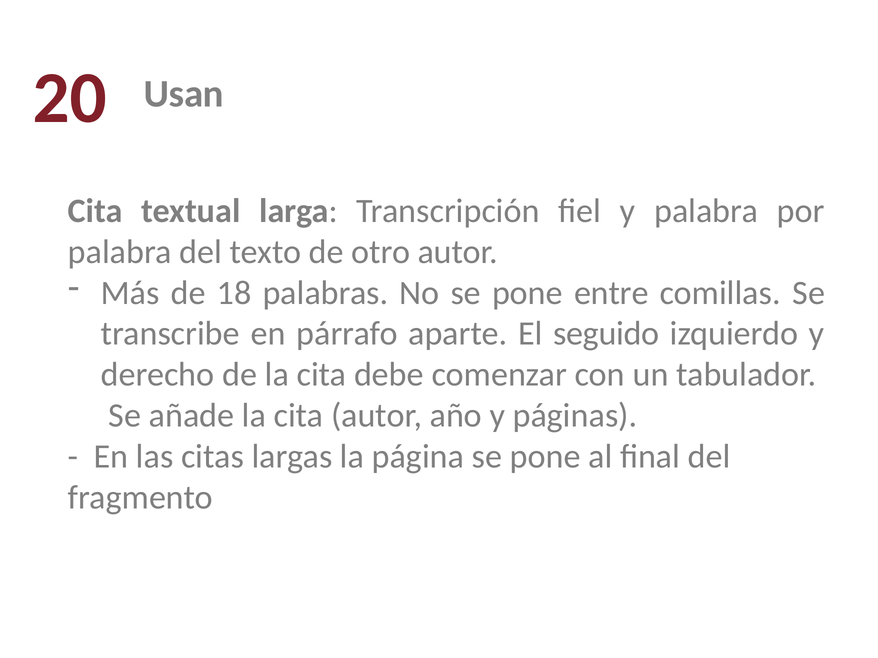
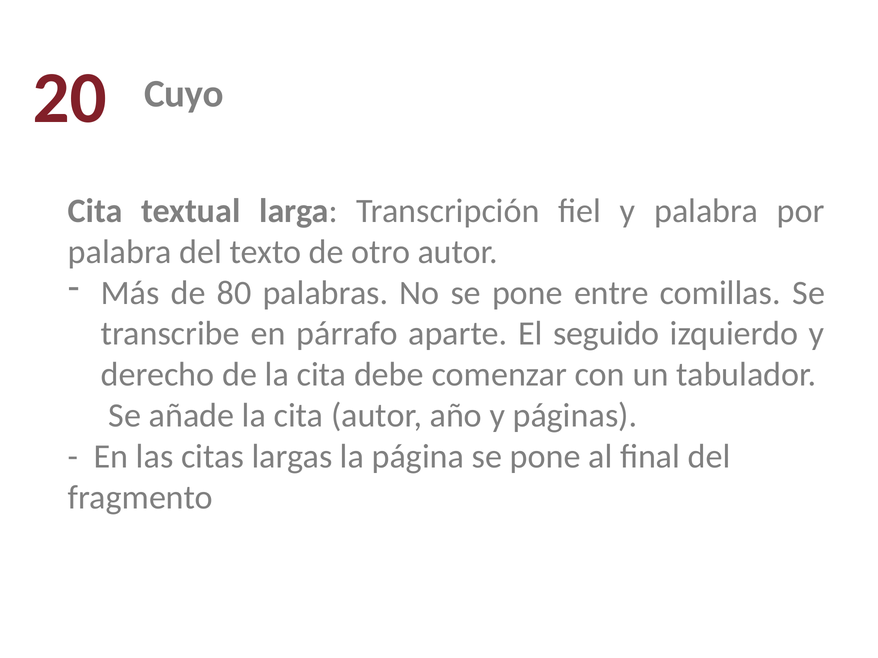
Usan: Usan -> Cuyo (184, 94)
18: 18 -> 80 (234, 293)
